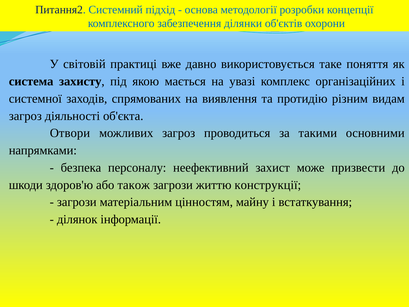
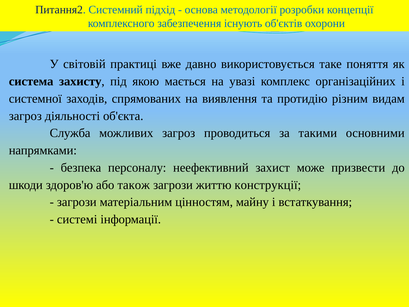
ділянки: ділянки -> існують (243, 23)
Отвори: Отвори -> Служба (70, 133)
ділянок: ділянок -> системі (77, 219)
